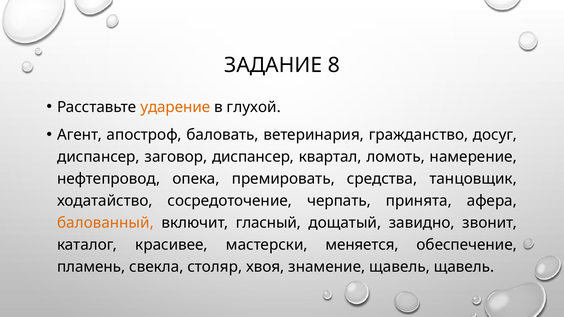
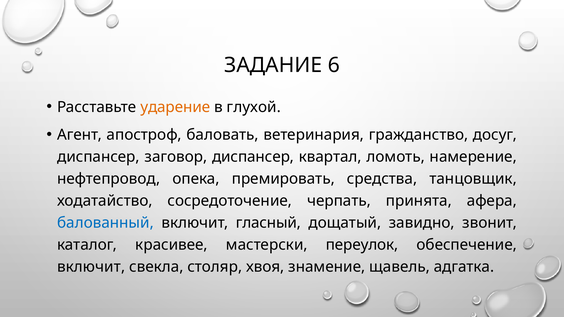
8: 8 -> 6 (334, 65)
балованный colour: orange -> blue (105, 223)
меняется: меняется -> переулок (362, 245)
пламень: пламень -> включит (91, 267)
щавель щавель: щавель -> адгатка (464, 267)
